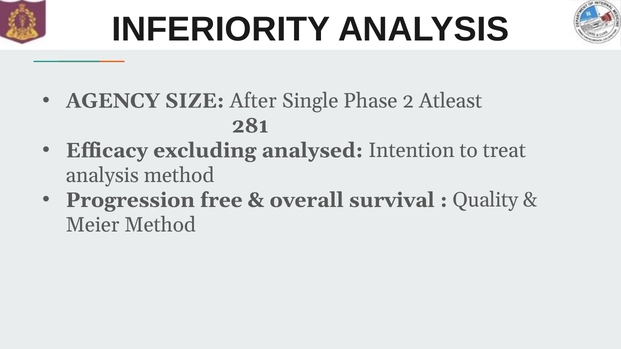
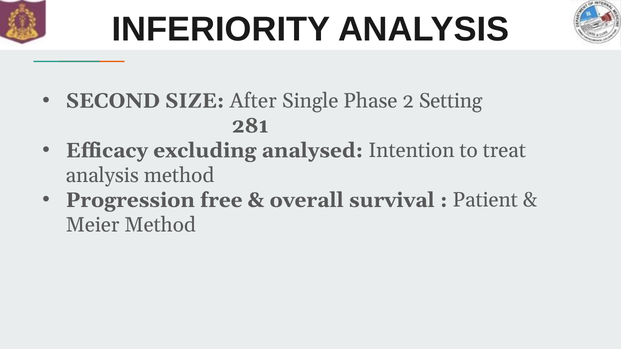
AGENCY: AGENCY -> SECOND (113, 101)
Atleast: Atleast -> Setting (451, 101)
Quality: Quality -> Patient (485, 200)
